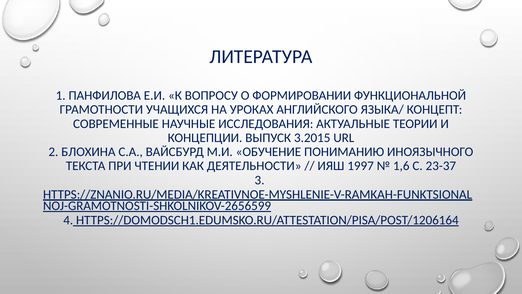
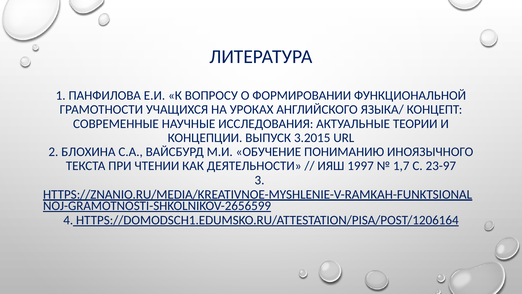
1,6: 1,6 -> 1,7 (401, 166)
23-37: 23-37 -> 23-97 (441, 166)
